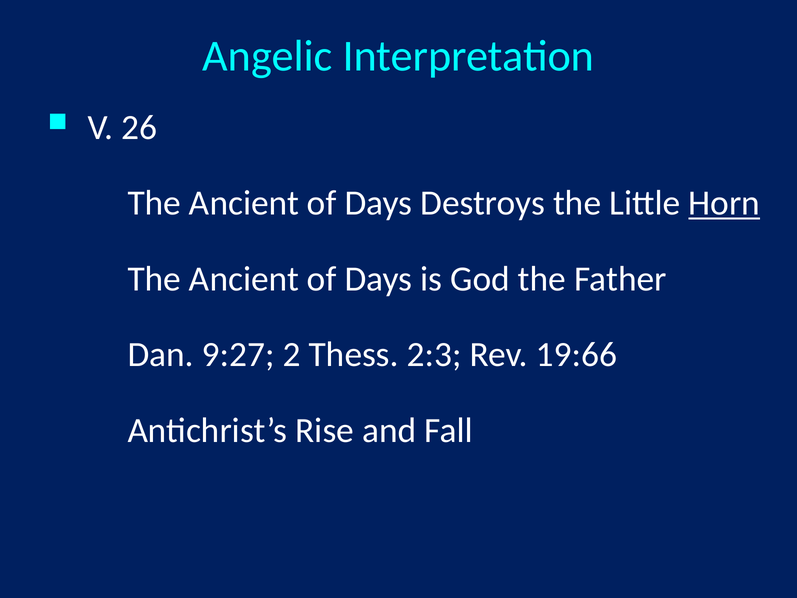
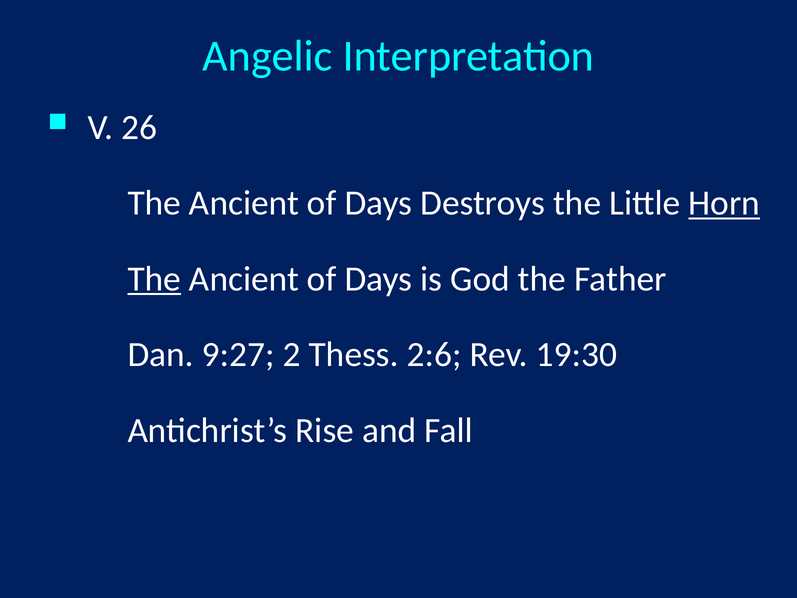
The underline: none -> present (154, 279)
2:3: 2:3 -> 2:6 (434, 354)
19:66: 19:66 -> 19:30 (577, 354)
